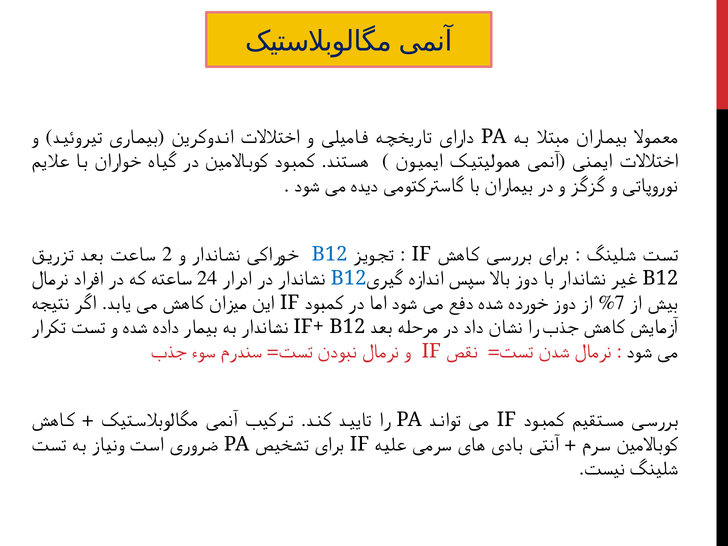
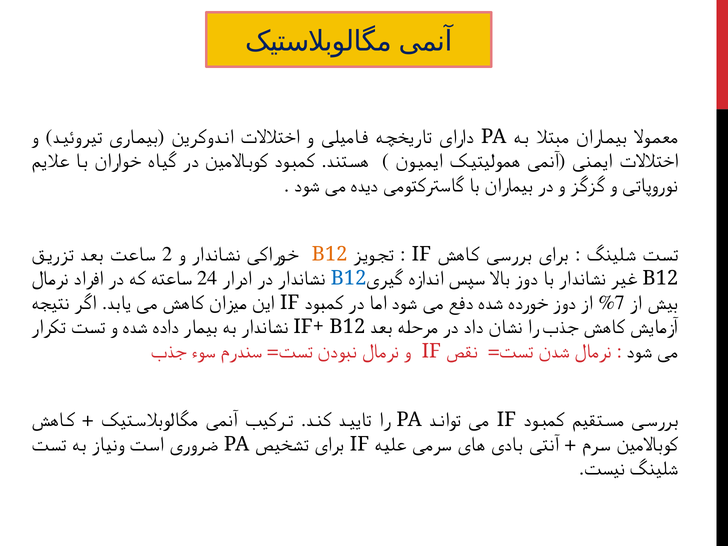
B12 colour: blue -> orange (330, 254)
